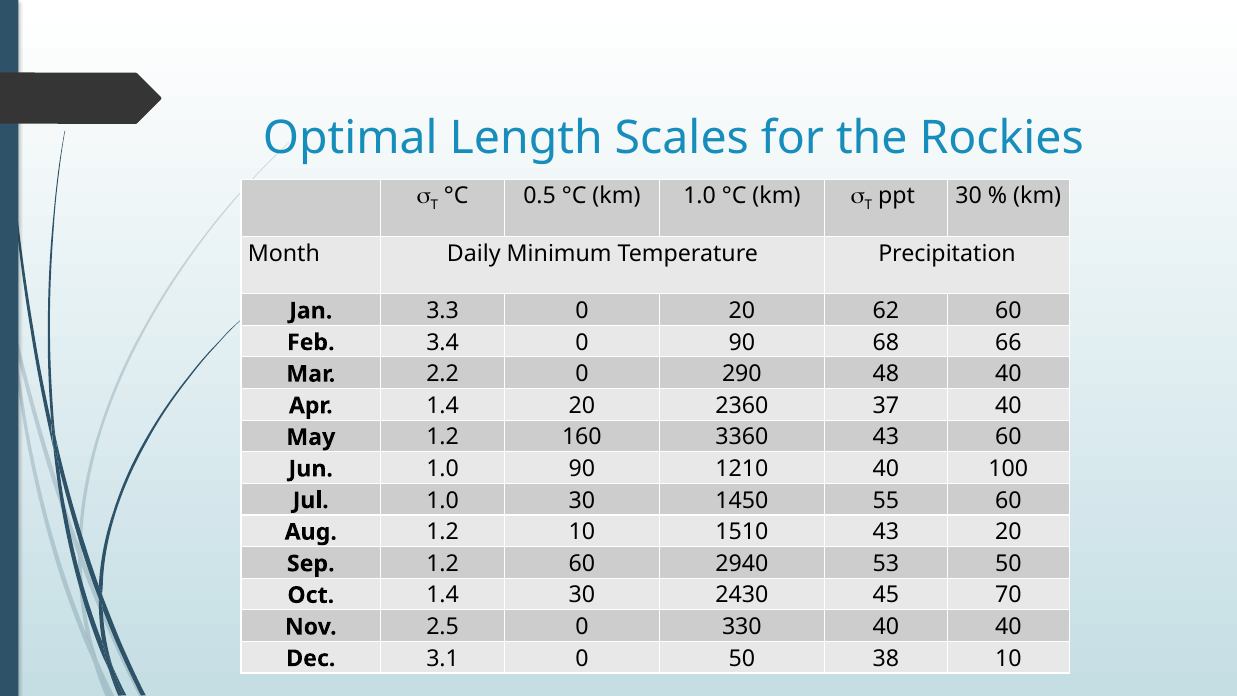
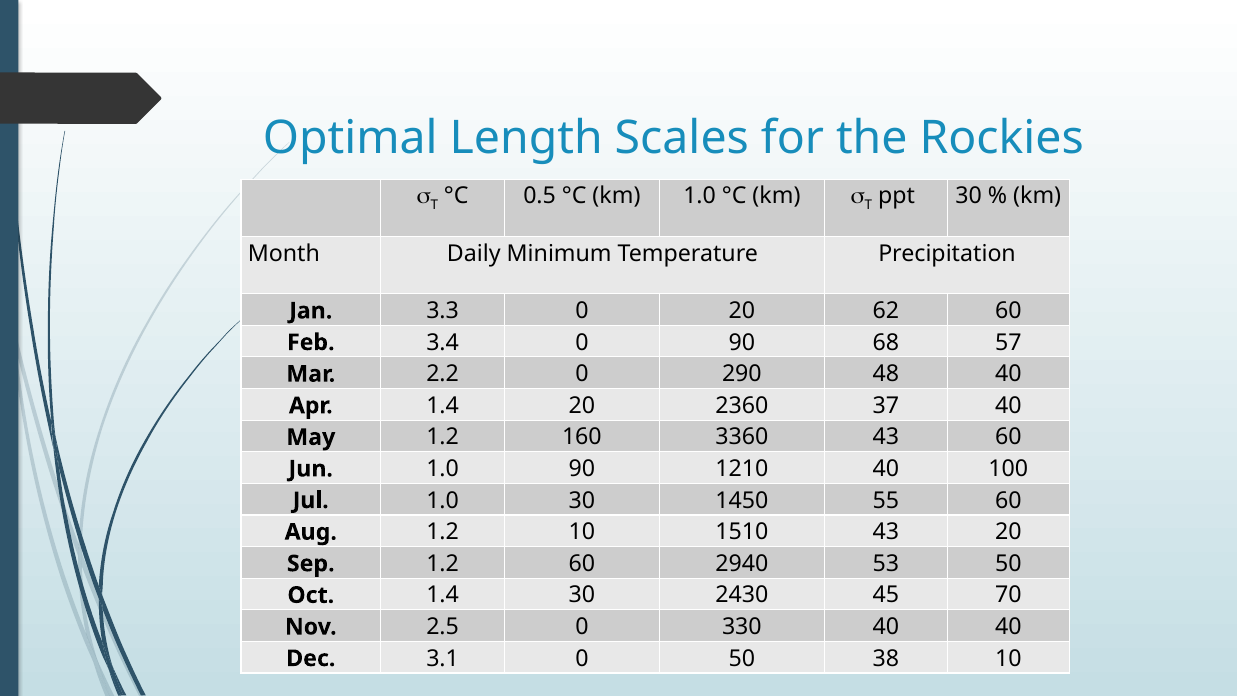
66: 66 -> 57 (1008, 342)
